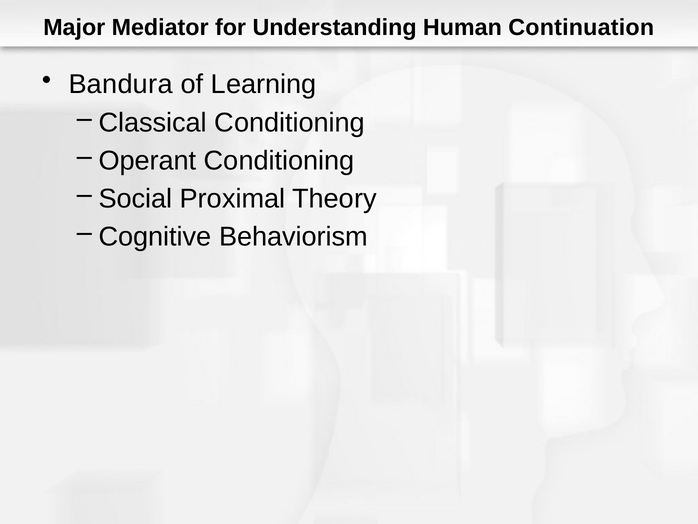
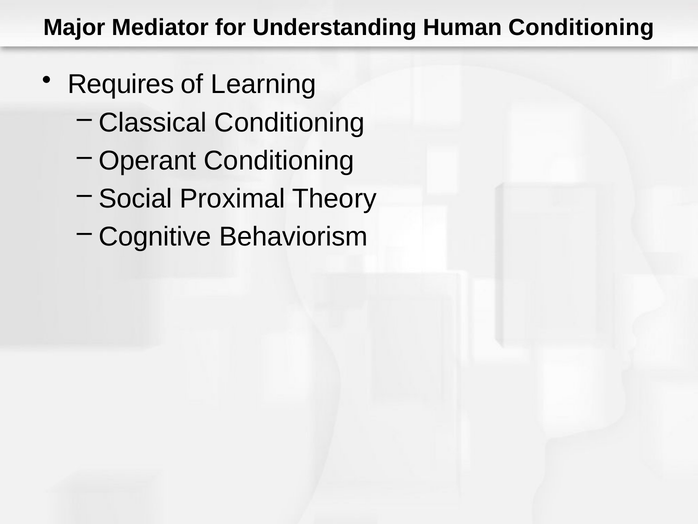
Human Continuation: Continuation -> Conditioning (581, 27)
Bandura: Bandura -> Requires (121, 84)
